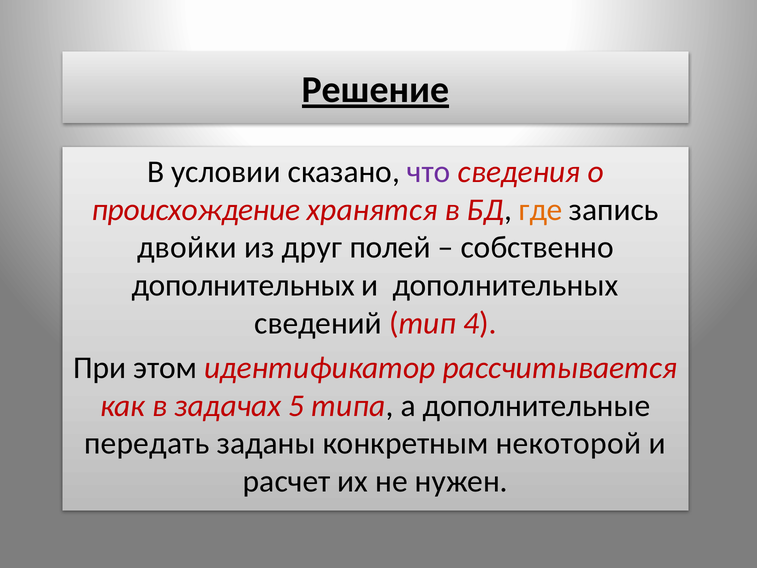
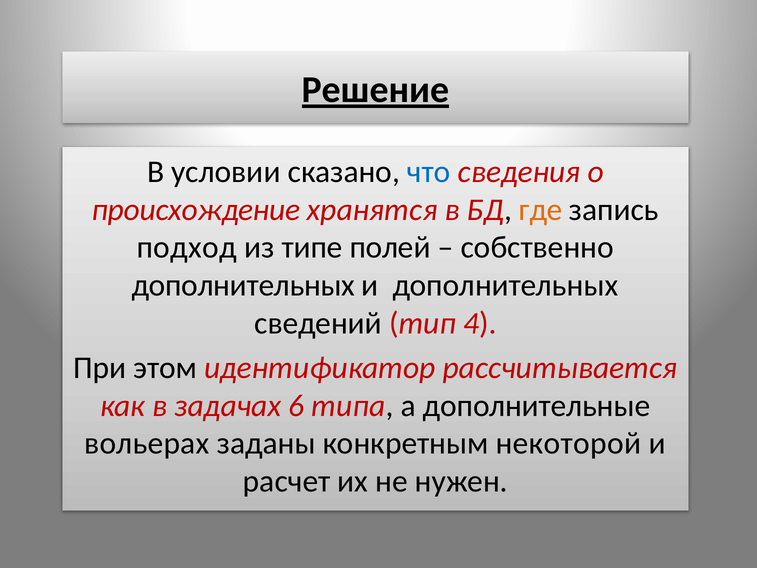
что colour: purple -> blue (429, 172)
двойки: двойки -> подход (187, 247)
друг: друг -> типе (312, 247)
5: 5 -> 6 (296, 405)
передать: передать -> вольерах (147, 443)
